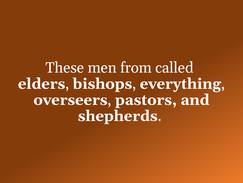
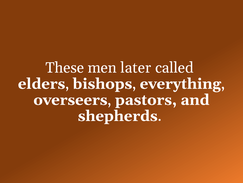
from: from -> later (136, 67)
